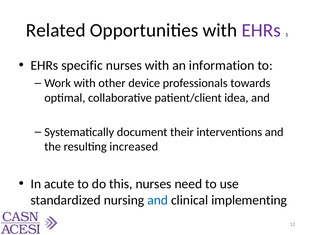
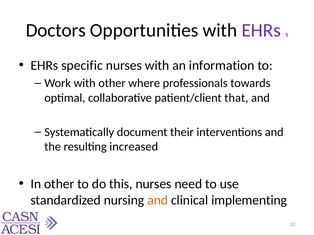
Related: Related -> Doctors (56, 30)
device: device -> where (144, 83)
idea: idea -> that (236, 98)
In acute: acute -> other (59, 184)
and colour: blue -> orange (158, 201)
